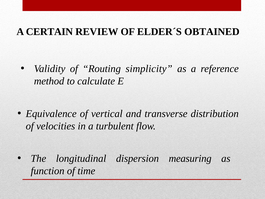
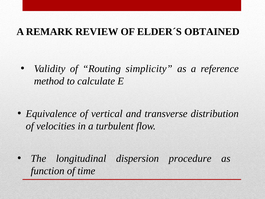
CERTAIN: CERTAIN -> REMARK (49, 32)
measuring: measuring -> procedure (190, 158)
